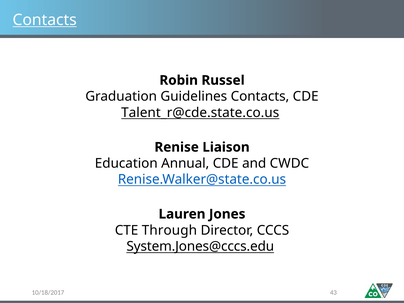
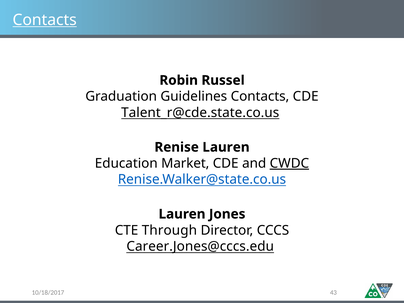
Renise Liaison: Liaison -> Lauren (226, 147)
Annual: Annual -> Market (185, 163)
CWDC underline: none -> present (289, 163)
System.Jones@cccs.edu: System.Jones@cccs.edu -> Career.Jones@cccs.edu (200, 246)
